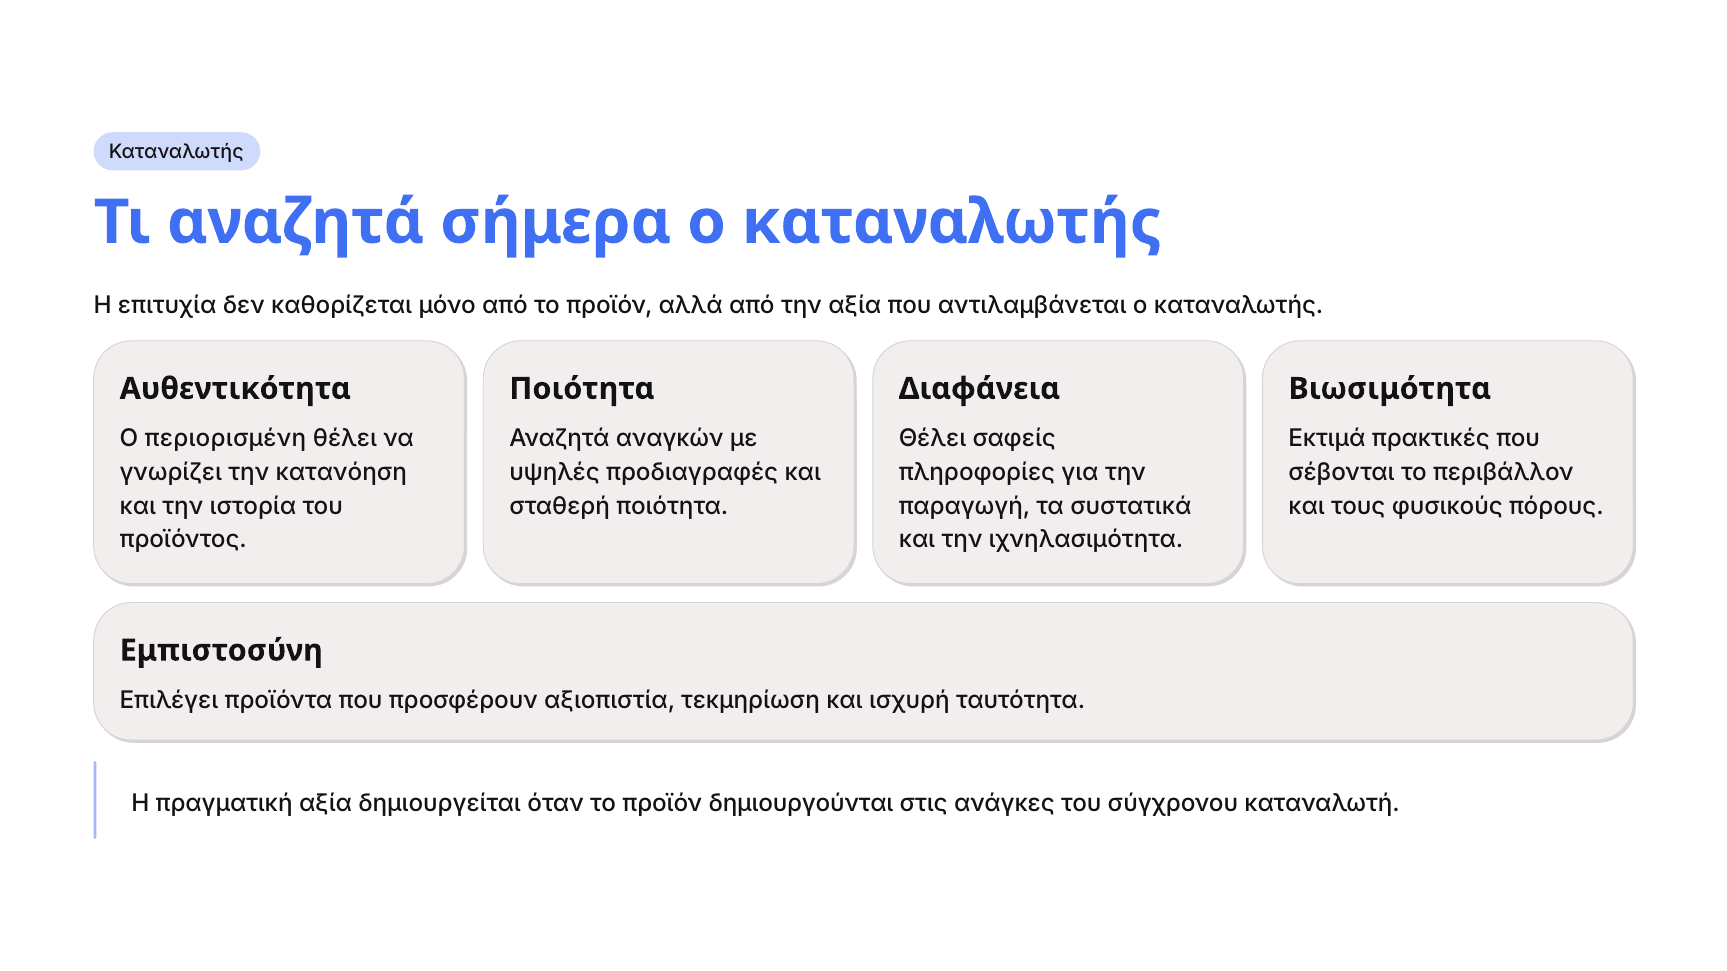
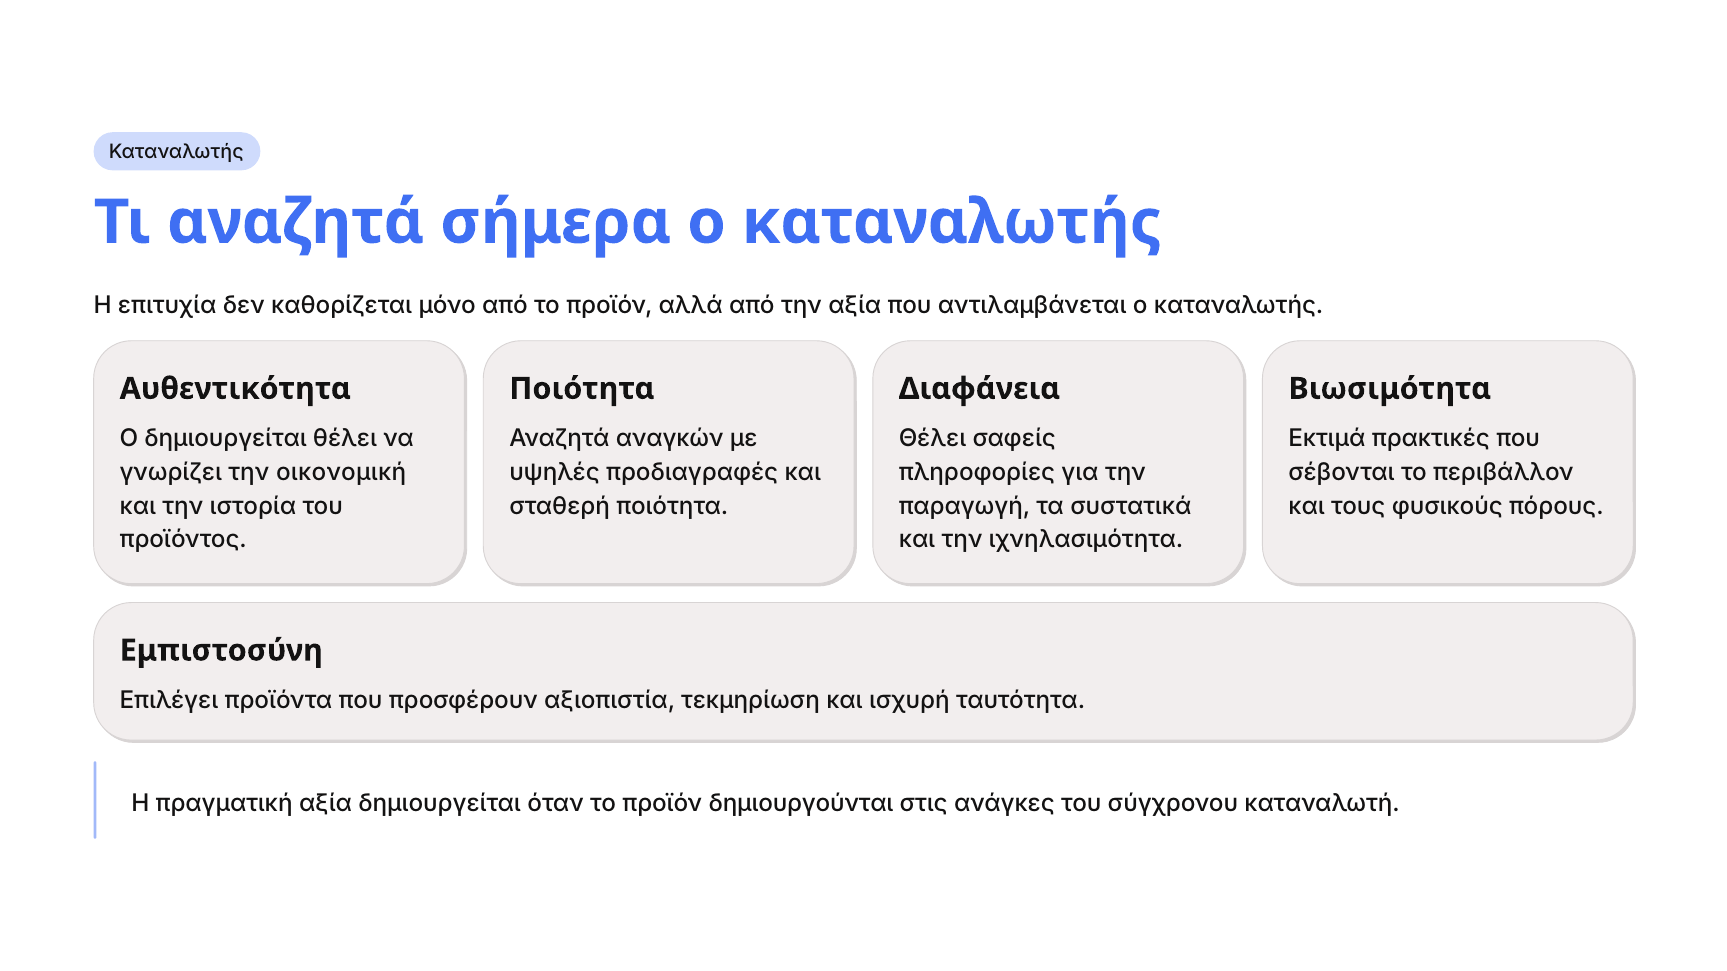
Ο περιορισμένη: περιορισμένη -> δημιουργείται (226, 438)
κατανόηση: κατανόηση -> οικονομική (341, 472)
